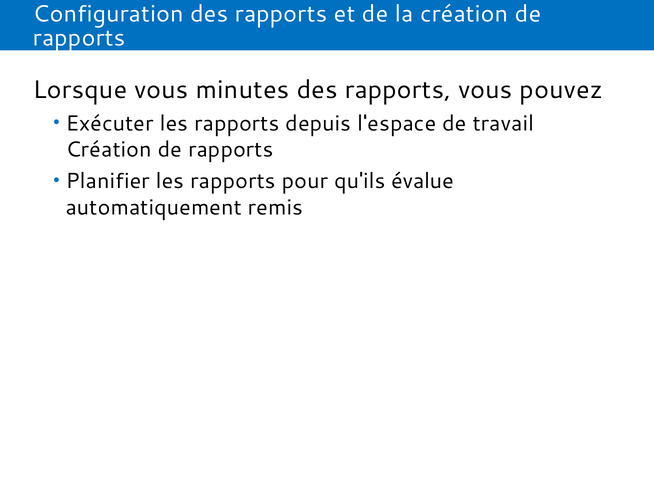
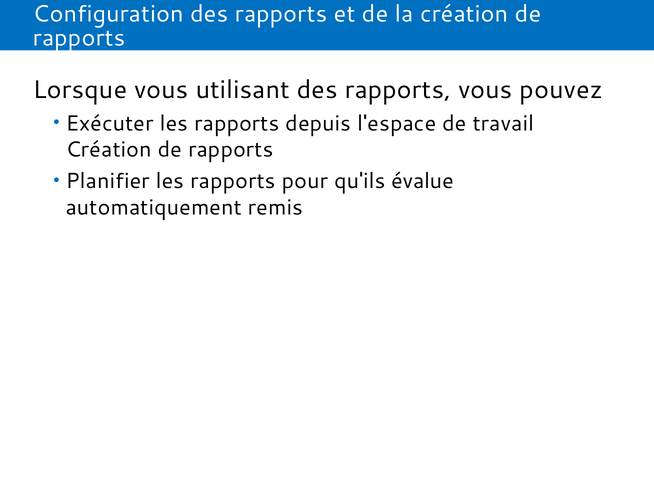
minutes: minutes -> utilisant (243, 90)
